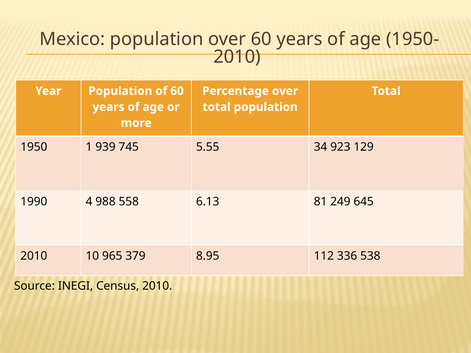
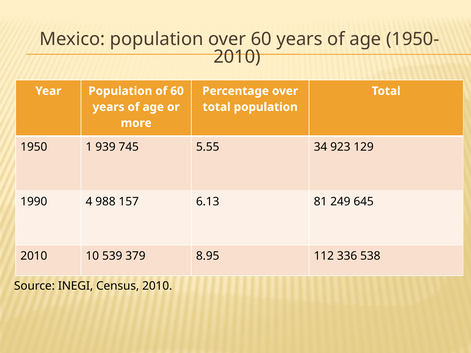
558: 558 -> 157 (129, 202)
965: 965 -> 539 (112, 256)
